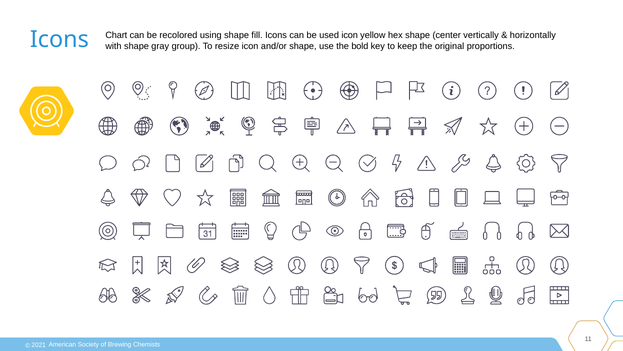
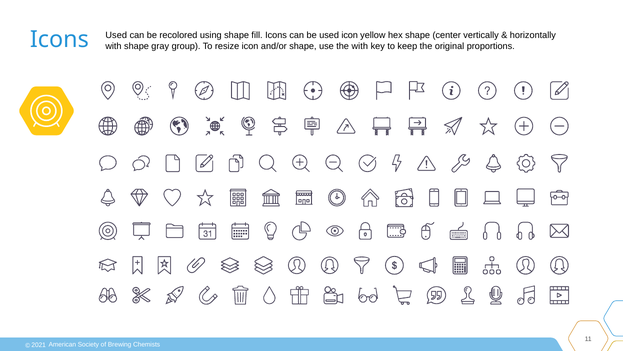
Chart: Chart -> Used (116, 35)
the bold: bold -> with (360, 46)
